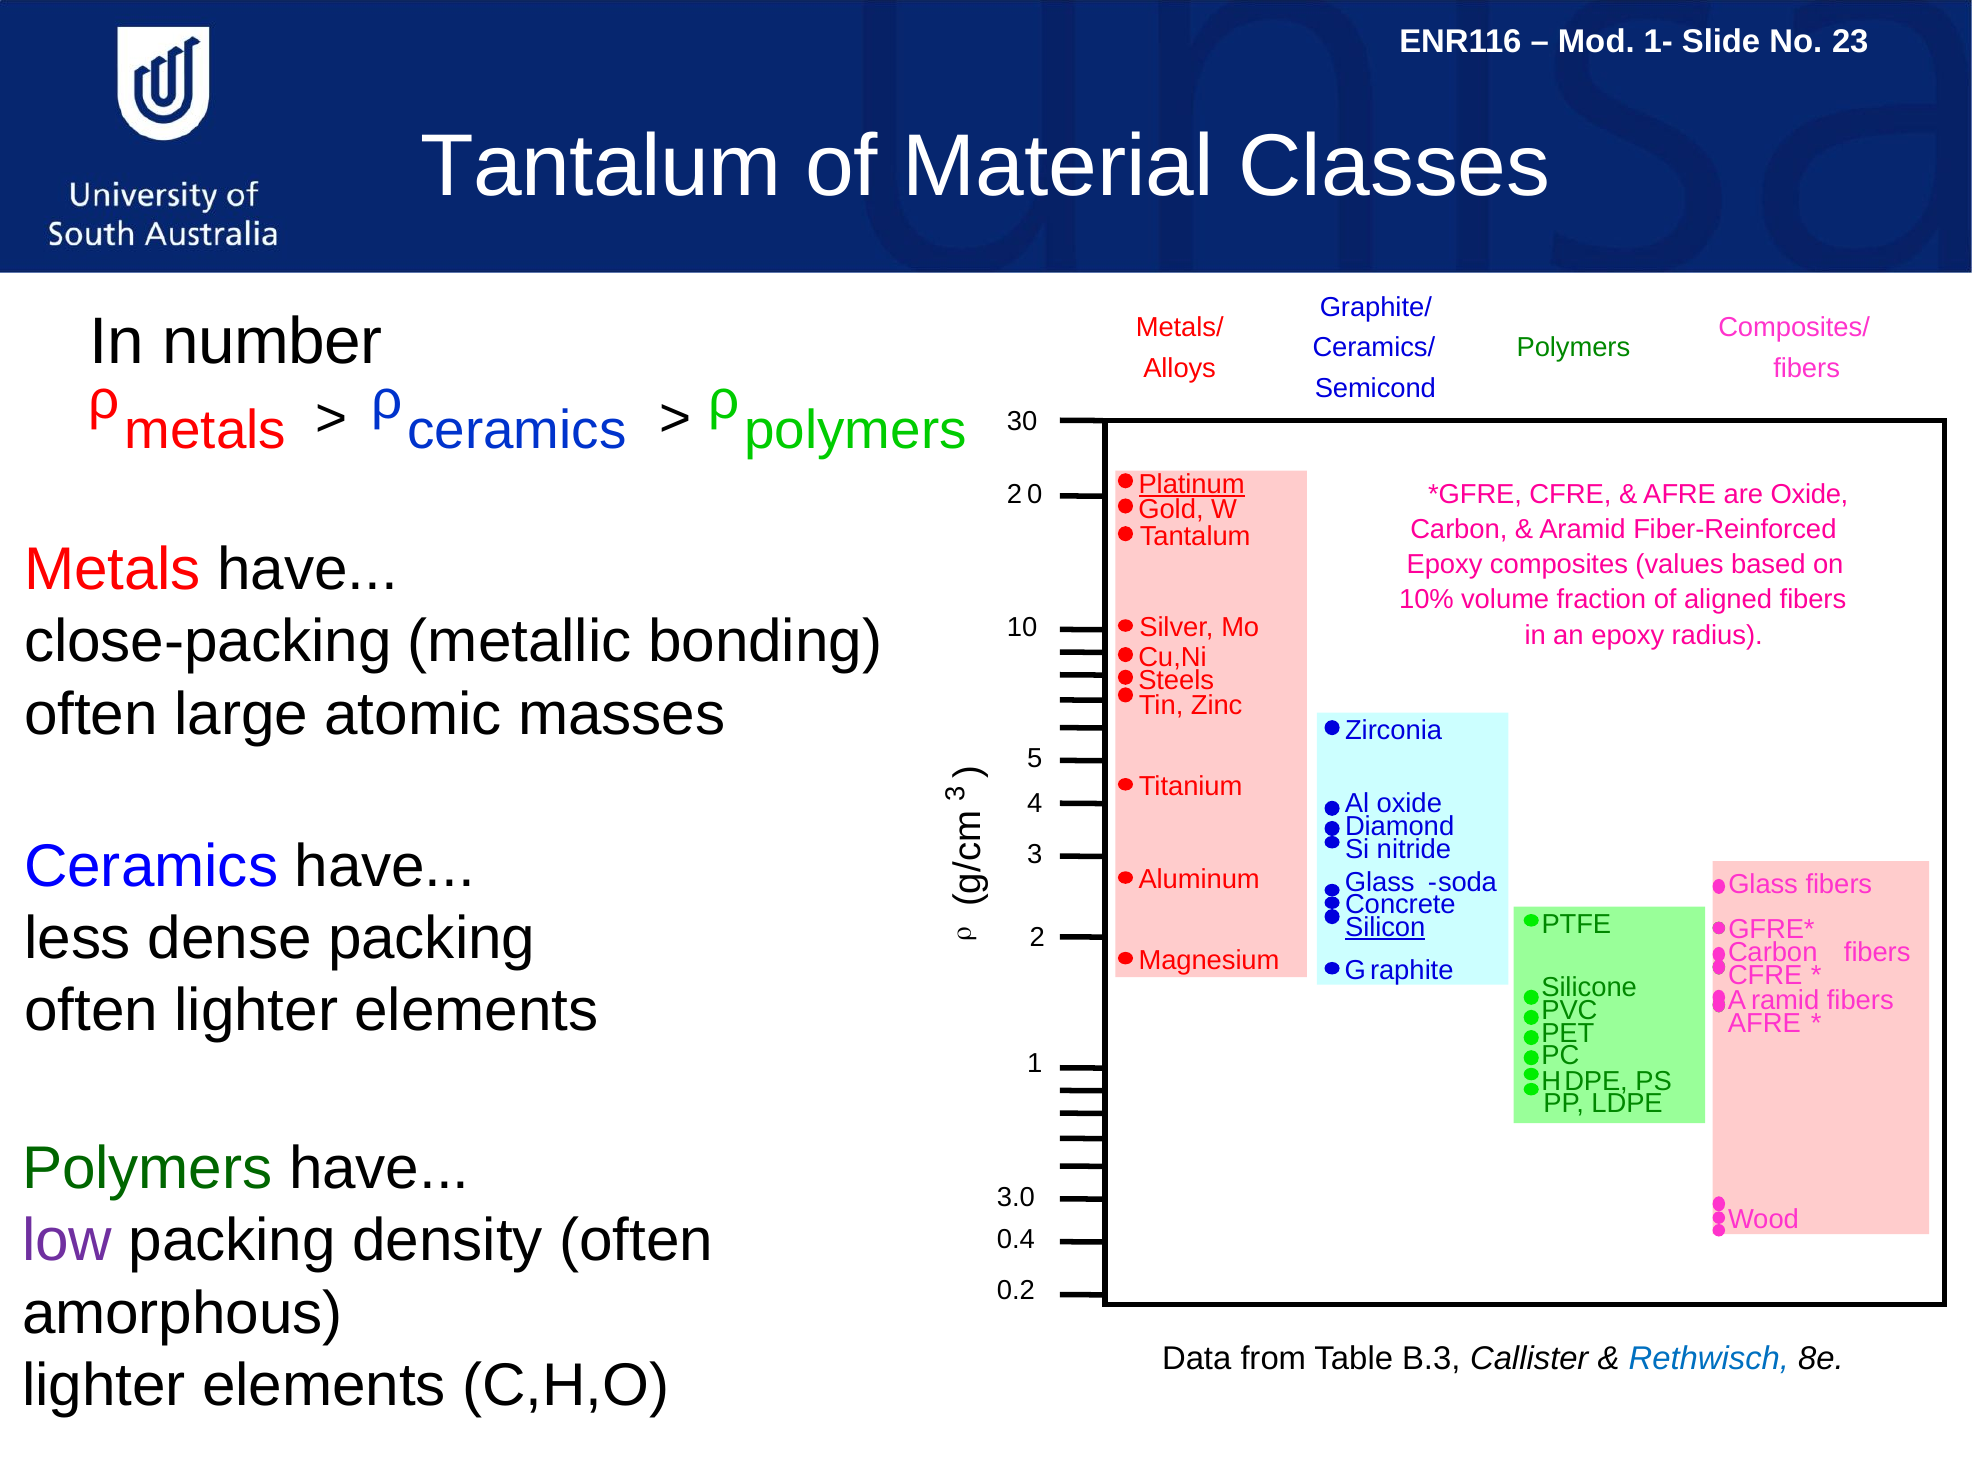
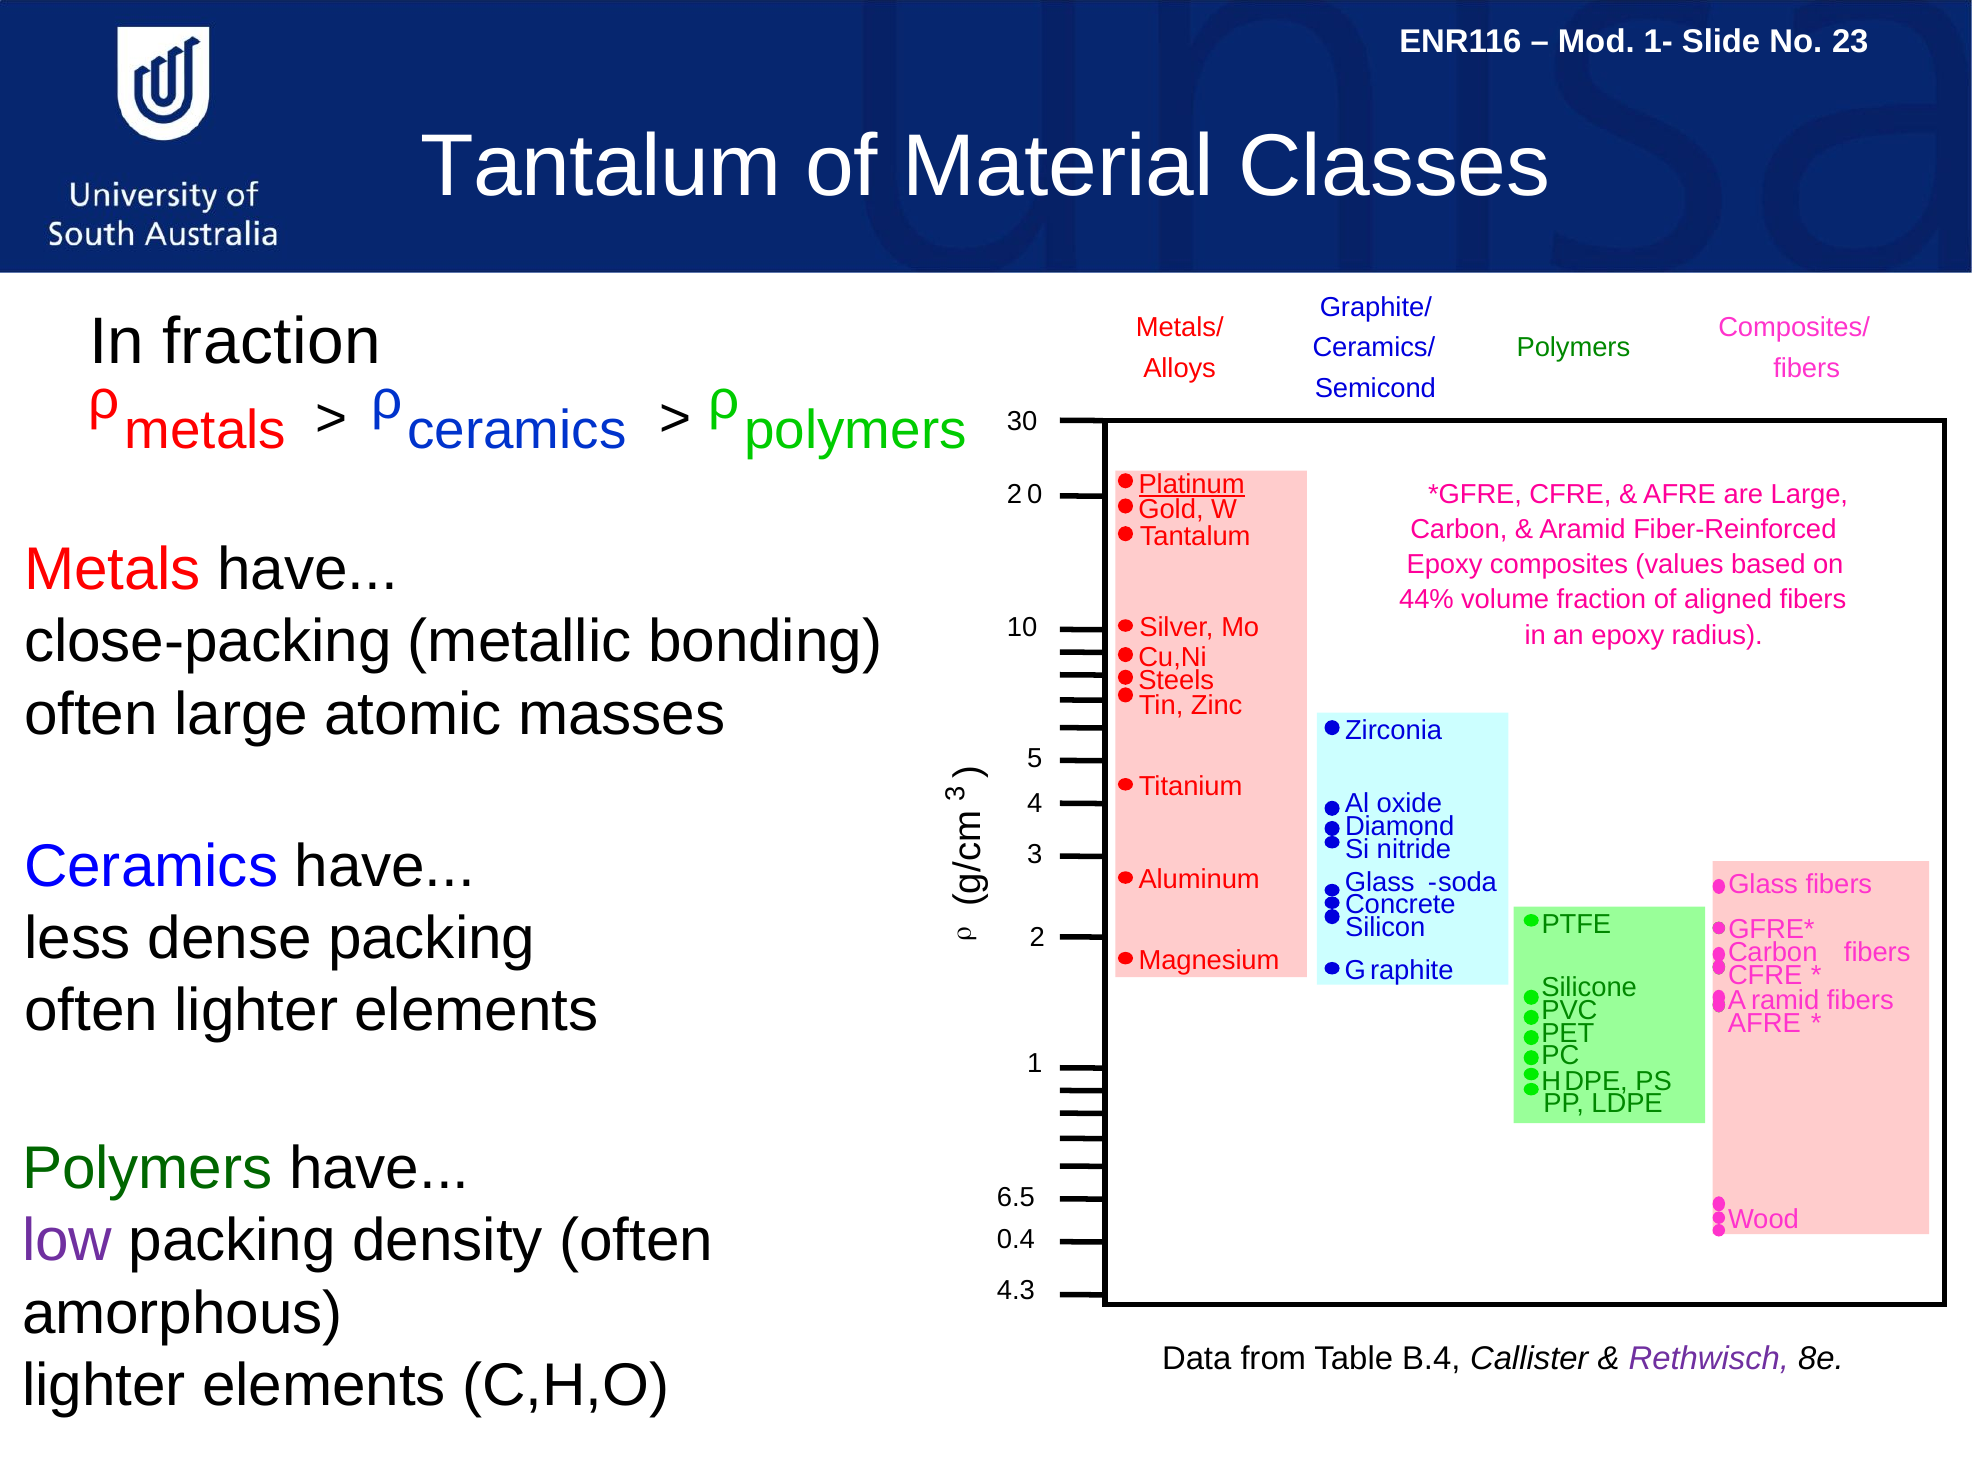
In number: number -> fraction (272, 342)
are Oxide: Oxide -> Large (1809, 494)
10%: 10% -> 44% (1426, 600)
Silicon underline: present -> none (1385, 927)
3.0: 3.0 -> 6.5 (1016, 1197)
0.2: 0.2 -> 4.3 (1016, 1290)
B.3: B.3 -> B.4 (1431, 1359)
Rethwisch colour: blue -> purple (1709, 1359)
